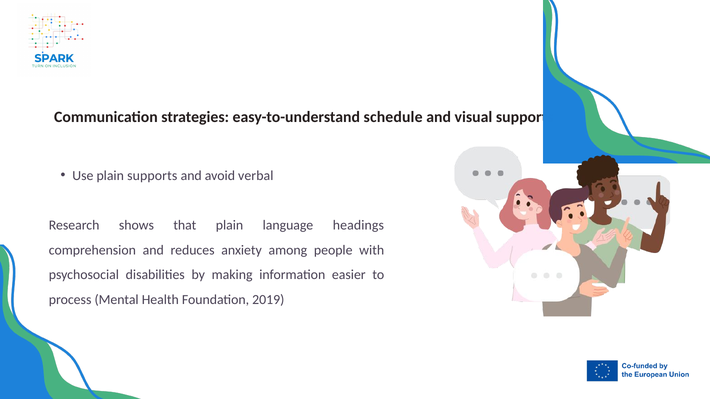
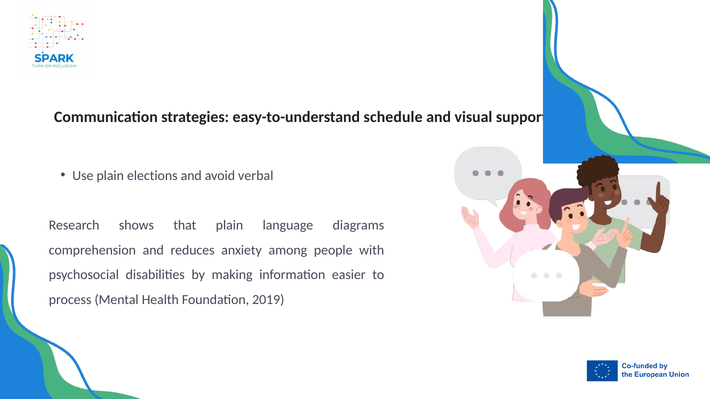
plain supports: supports -> elections (152, 176)
headings: headings -> diagrams (358, 225)
